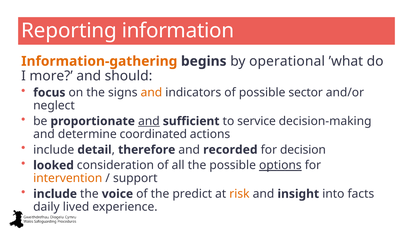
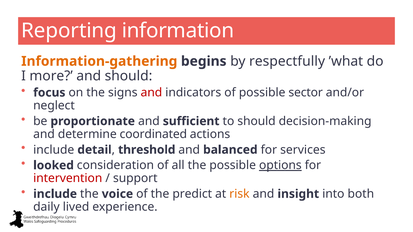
operational: operational -> respectfully (287, 61)
and colour: orange -> red (151, 93)
and underline: present -> none (149, 121)
to service: service -> should (257, 121)
therefore: therefore -> threshold (147, 150)
recorded: recorded -> balanced (230, 150)
decision: decision -> services (303, 150)
intervention colour: orange -> red (68, 179)
facts: facts -> both (361, 194)
